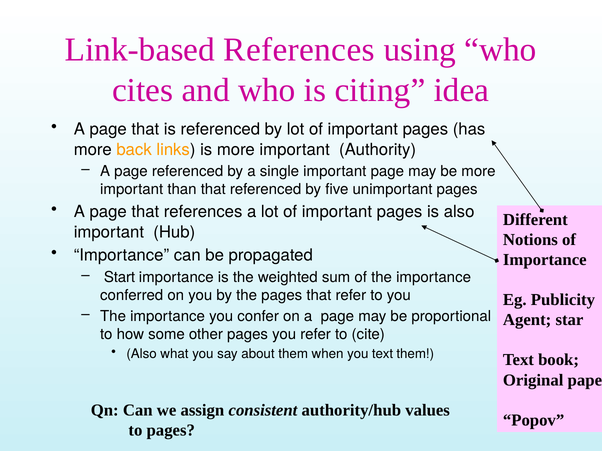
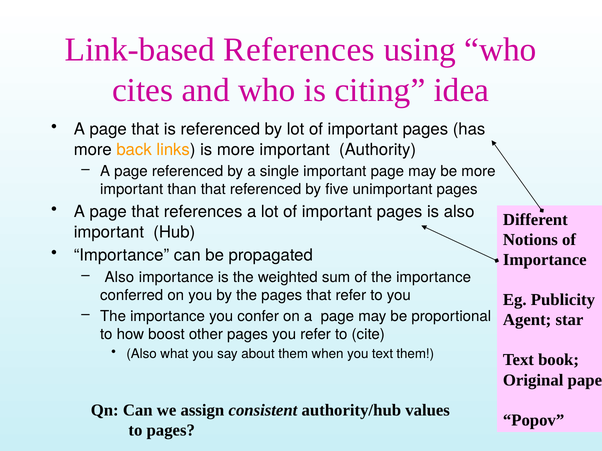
Start: Start -> Also (119, 278)
some: some -> boost (166, 335)
